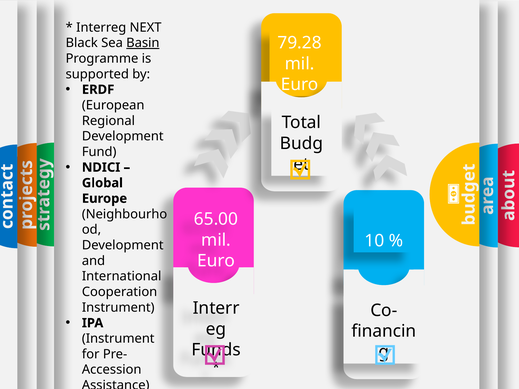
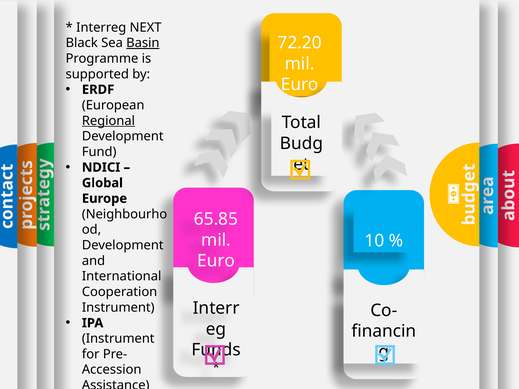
79.28: 79.28 -> 72.20 (300, 43)
Regional underline: none -> present (108, 121)
65.00: 65.00 -> 65.85 (216, 219)
